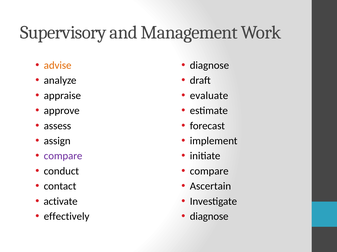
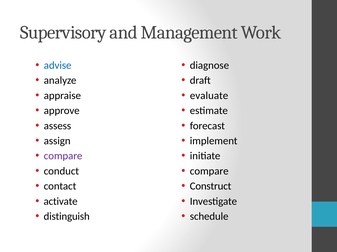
advise colour: orange -> blue (58, 66)
Ascertain: Ascertain -> Construct (211, 187)
effectively: effectively -> distinguish (67, 217)
diagnose: diagnose -> schedule (209, 217)
